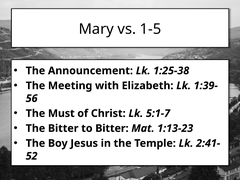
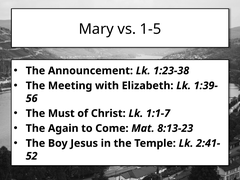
1:25-38: 1:25-38 -> 1:23-38 (171, 71)
5:1-7: 5:1-7 -> 1:1-7 (158, 113)
The Bitter: Bitter -> Again (63, 128)
to Bitter: Bitter -> Come (112, 128)
1:13-23: 1:13-23 -> 8:13-23 (175, 128)
